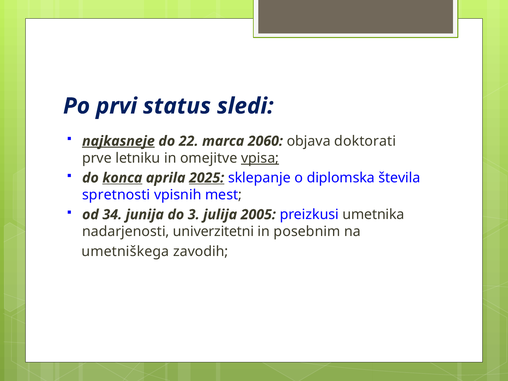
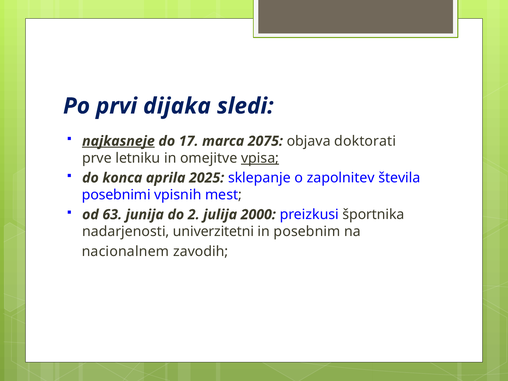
status: status -> dijaka (177, 106)
22: 22 -> 17 (189, 141)
2060: 2060 -> 2075 (265, 141)
konca underline: present -> none (122, 178)
2025 underline: present -> none (207, 178)
diplomska: diplomska -> zapolnitev (341, 178)
spretnosti: spretnosti -> posebnimi (116, 195)
34: 34 -> 63 (112, 215)
3: 3 -> 2 (194, 215)
2005: 2005 -> 2000 (258, 215)
umetnika: umetnika -> športnika (374, 215)
umetniškega: umetniškega -> nacionalnem (125, 251)
